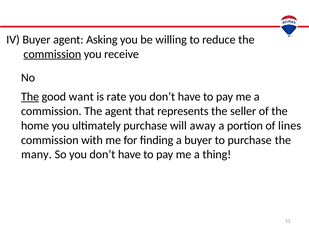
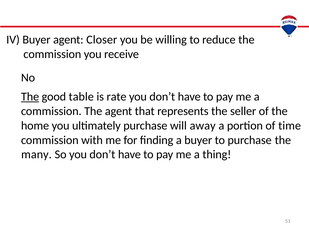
Asking: Asking -> Closer (102, 40)
commission underline: present -> none (52, 54)
want: want -> table (81, 97)
lines: lines -> time (290, 125)
